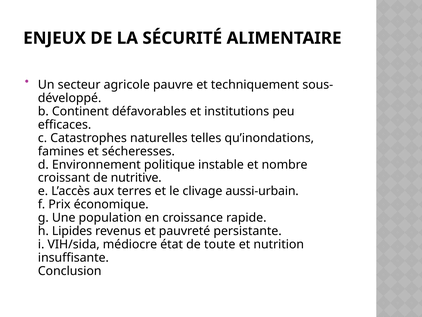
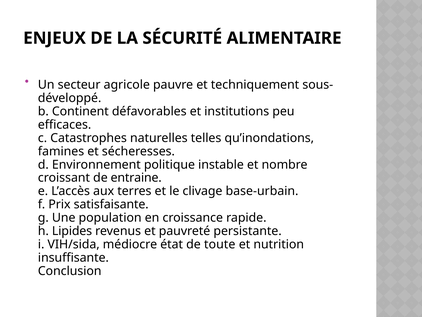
nutritive: nutritive -> entraine (136, 178)
aussi-urbain: aussi-urbain -> base-urbain (262, 191)
économique: économique -> satisfaisante (111, 204)
